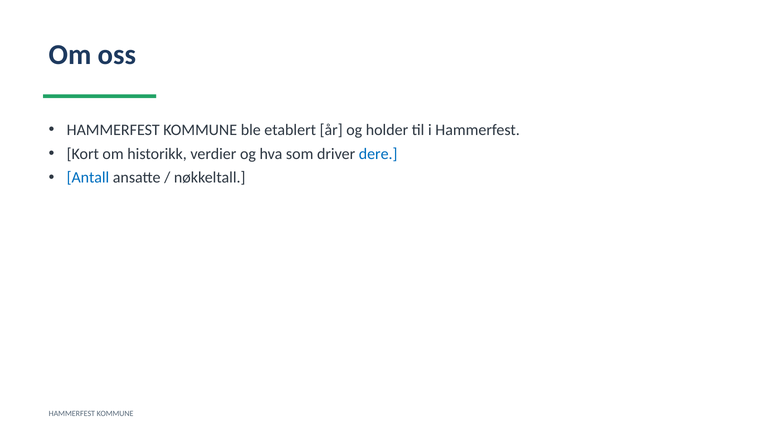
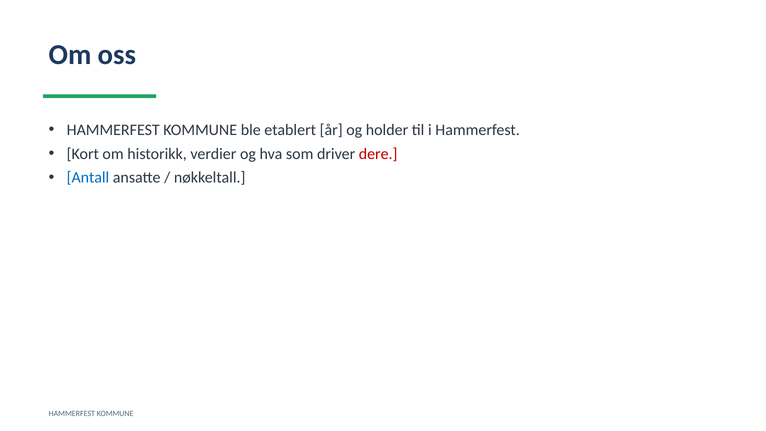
dere colour: blue -> red (378, 154)
